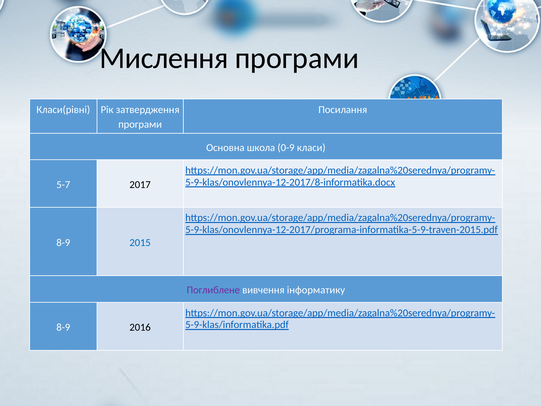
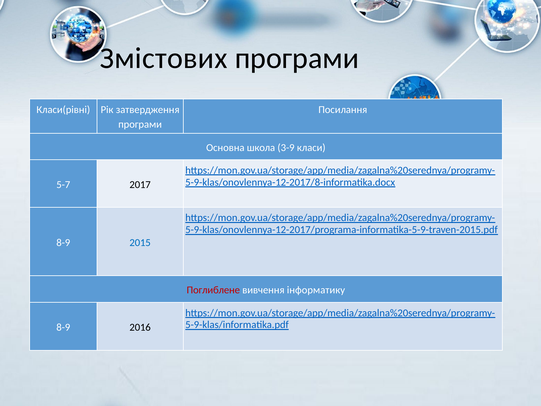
Мислення: Мислення -> Змістових (164, 58)
0-9: 0-9 -> 3-9 (286, 147)
Поглиблене colour: purple -> red (213, 290)
